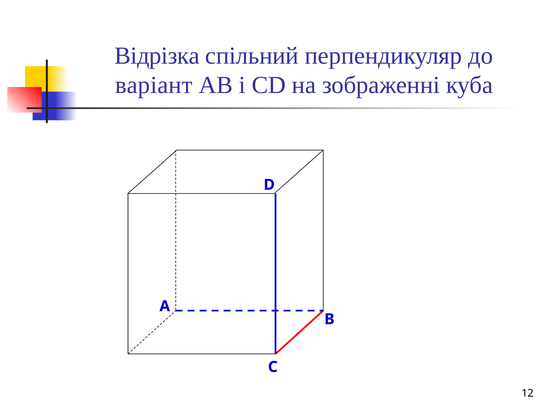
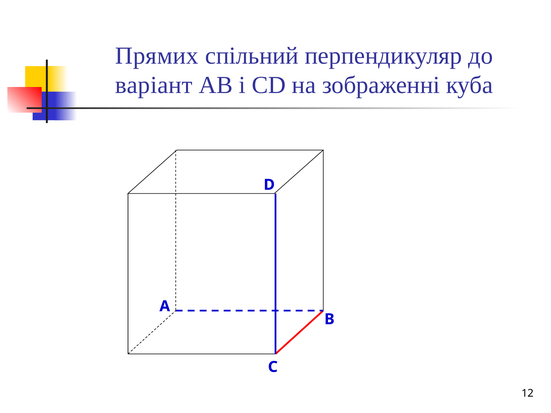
Відрізка: Відрізка -> Прямих (157, 56)
